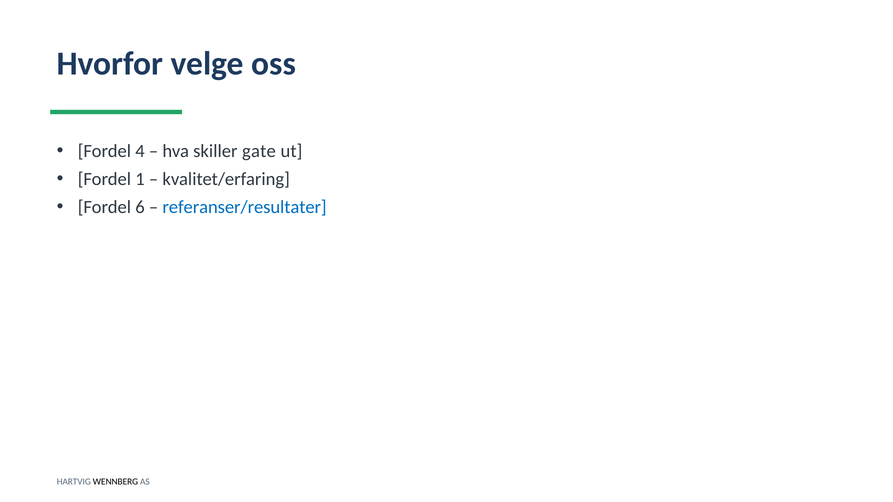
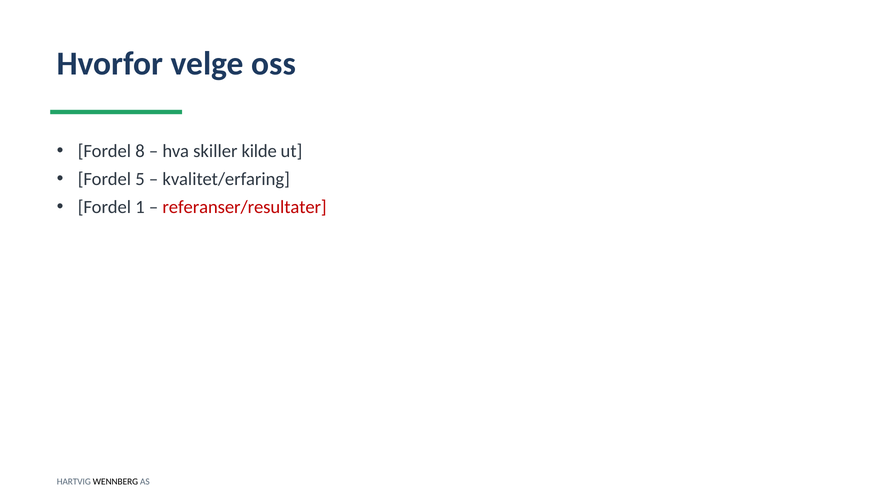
4: 4 -> 8 (140, 151)
gate: gate -> kilde (259, 151)
1: 1 -> 5 (140, 179)
6: 6 -> 1 (140, 207)
referanser/resultater colour: blue -> red (245, 207)
